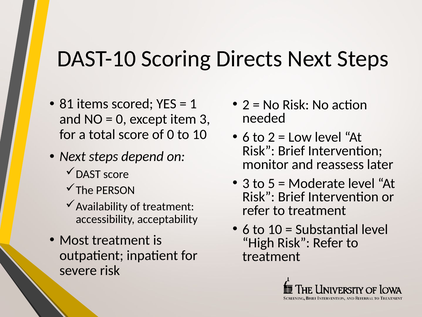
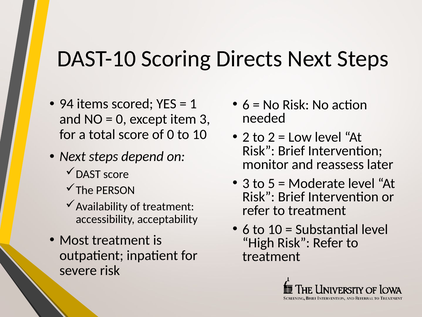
81: 81 -> 94 (67, 104)
2: 2 -> 6 (246, 105)
6: 6 -> 2 (246, 137)
